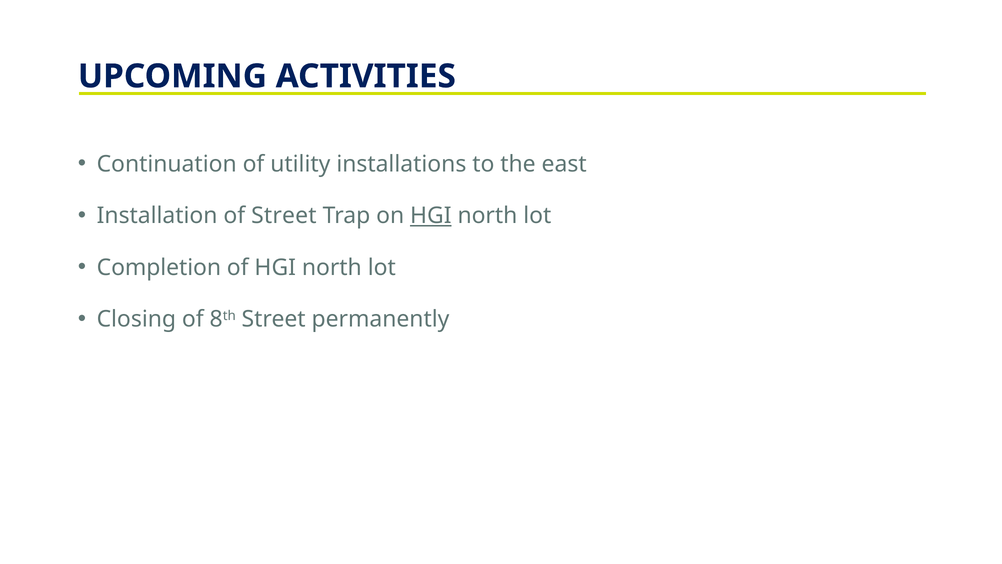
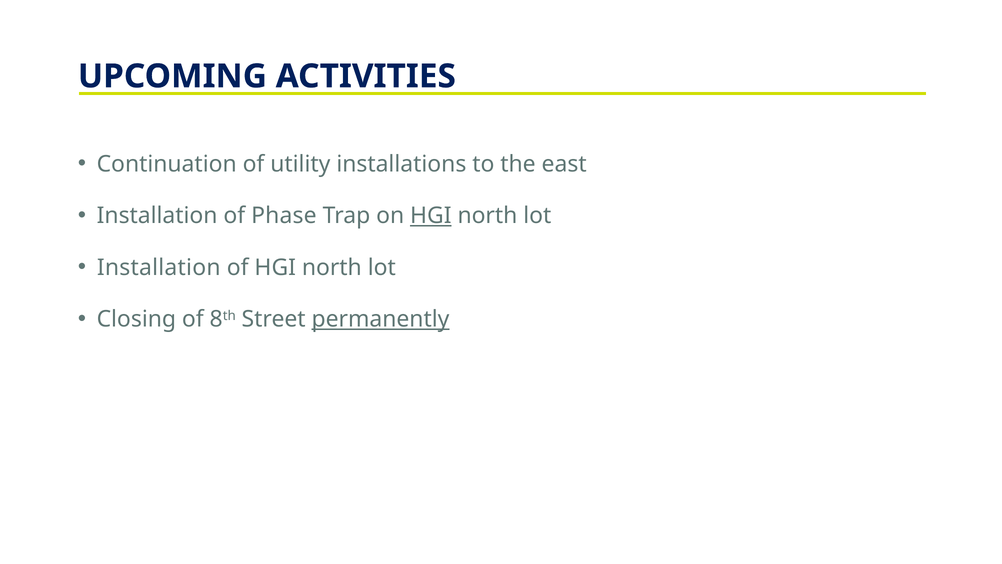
of Street: Street -> Phase (284, 216)
Completion: Completion -> Installation (159, 267)
permanently underline: none -> present (380, 319)
